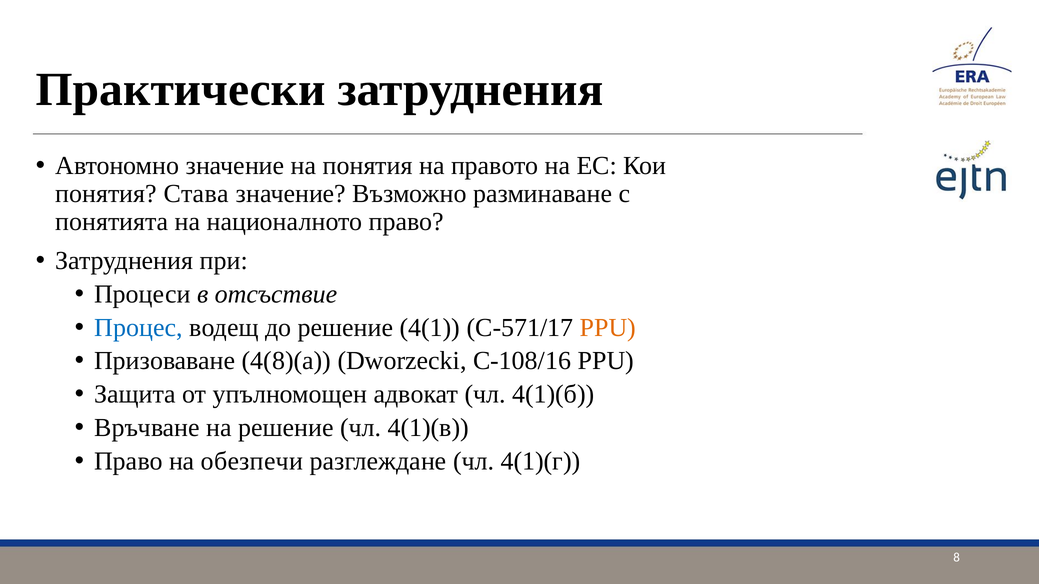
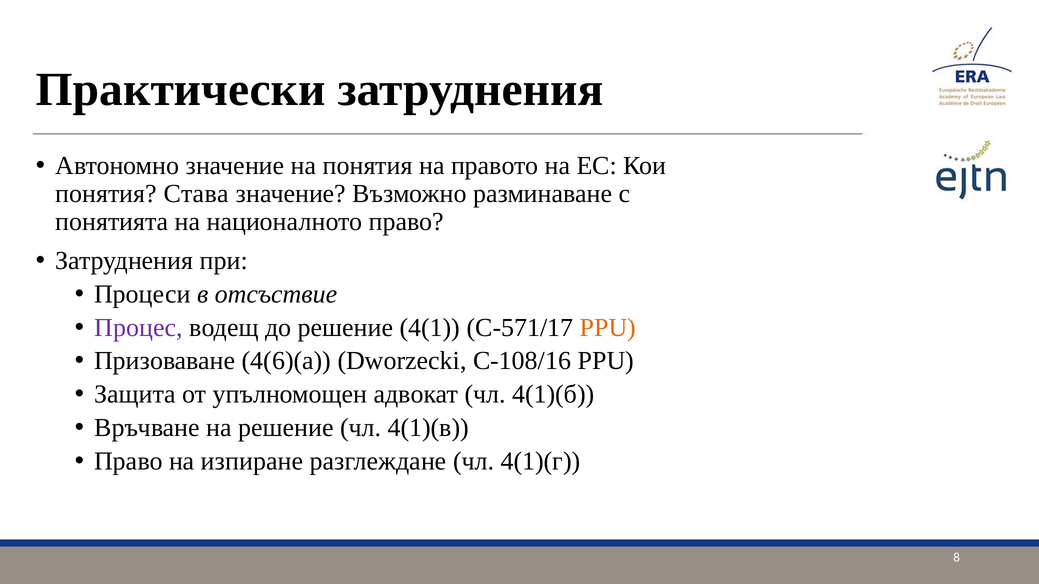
Процес colour: blue -> purple (139, 328)
4(8)(a: 4(8)(a -> 4(6)(a (286, 361)
обезпечи: обезпечи -> изпиране (252, 462)
